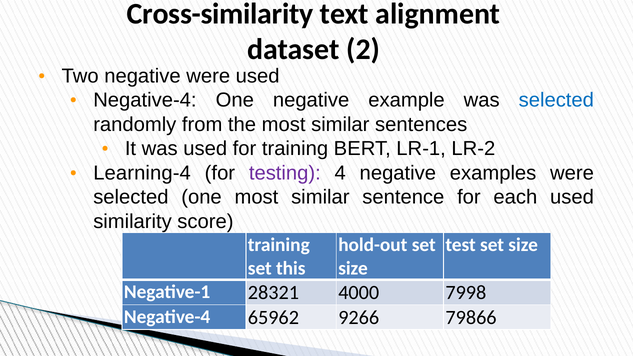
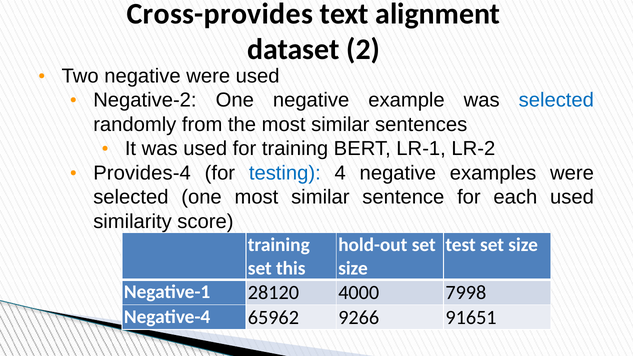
Cross-similarity: Cross-similarity -> Cross-provides (220, 14)
Negative-4: Negative-4 -> Negative-2 (145, 100)
Learning-4: Learning-4 -> Provides-4 (142, 173)
testing colour: purple -> blue (285, 173)
28321: 28321 -> 28120 (273, 293)
79866: 79866 -> 91651 (471, 317)
